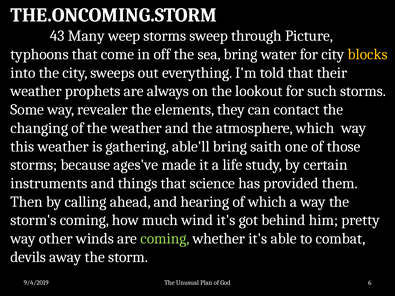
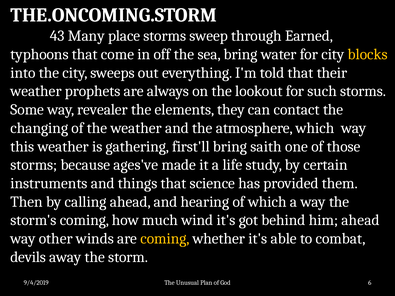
weep: weep -> place (124, 36)
Picture: Picture -> Earned (309, 36)
able'll: able'll -> first'll (191, 147)
him pretty: pretty -> ahead (360, 220)
coming colour: light green -> yellow (165, 239)
